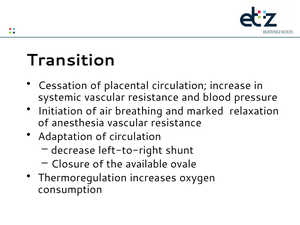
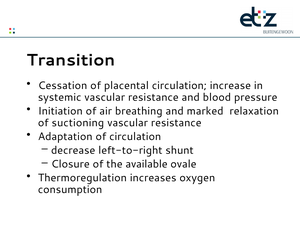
anesthesia: anesthesia -> suctioning (78, 123)
